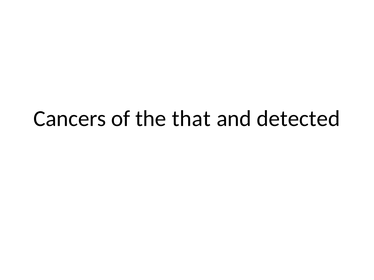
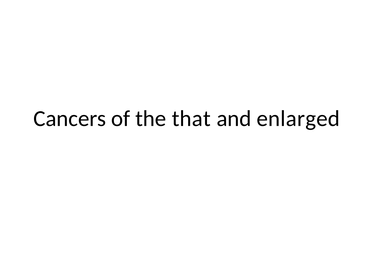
detected: detected -> enlarged (298, 119)
